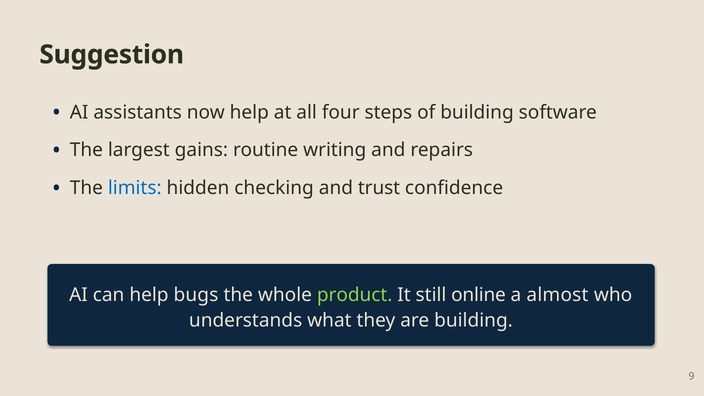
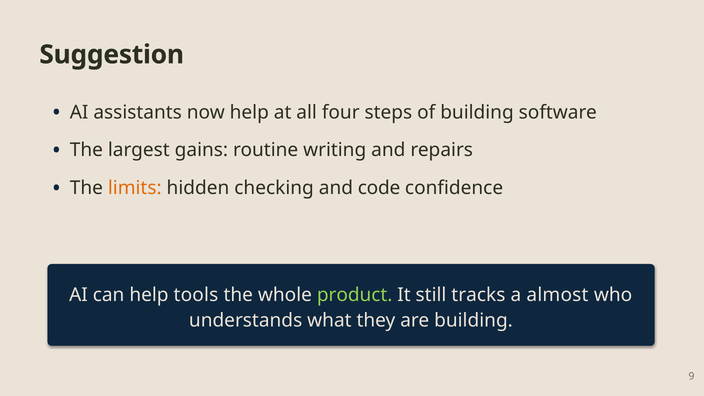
limits colour: blue -> orange (135, 188)
trust: trust -> code (379, 188)
bugs: bugs -> tools (196, 295)
online: online -> tracks (478, 295)
